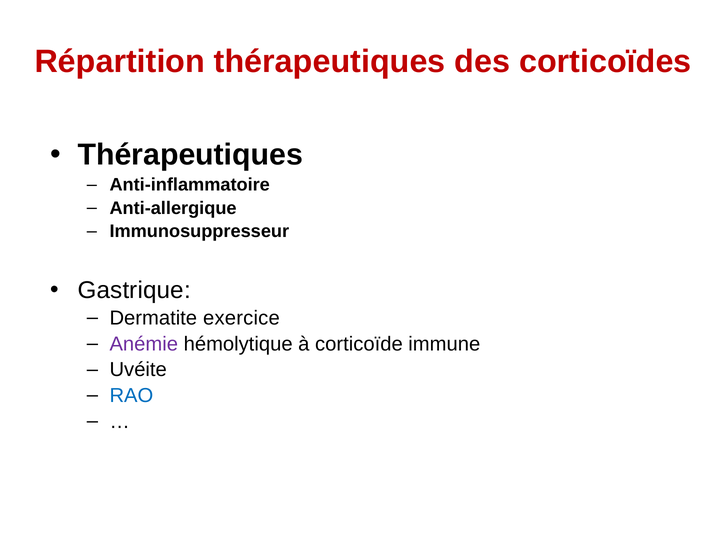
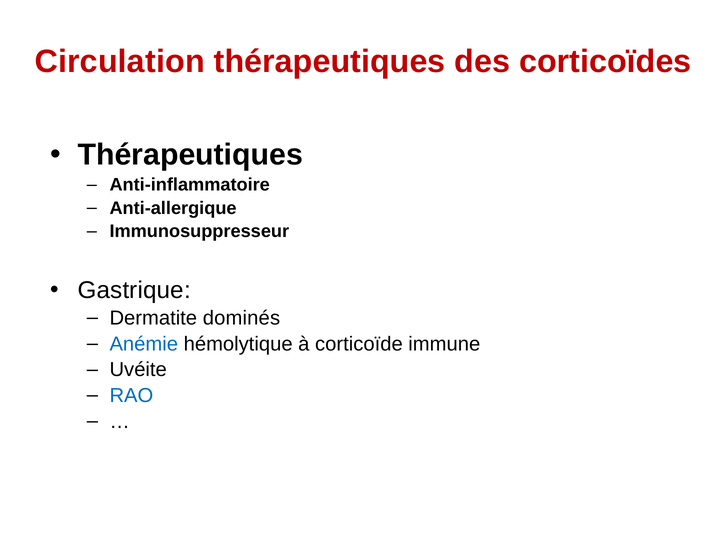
Répartition: Répartition -> Circulation (120, 61)
exercice: exercice -> dominés (241, 318)
Anémie colour: purple -> blue (144, 344)
